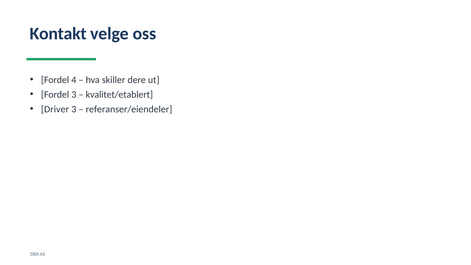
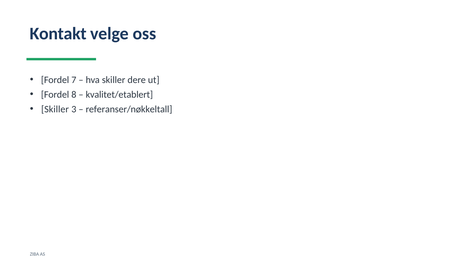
4: 4 -> 7 (74, 80)
Fordel 3: 3 -> 8 (74, 95)
Driver: Driver -> Skiller (55, 109)
referanser/eiendeler: referanser/eiendeler -> referanser/nøkkeltall (129, 109)
